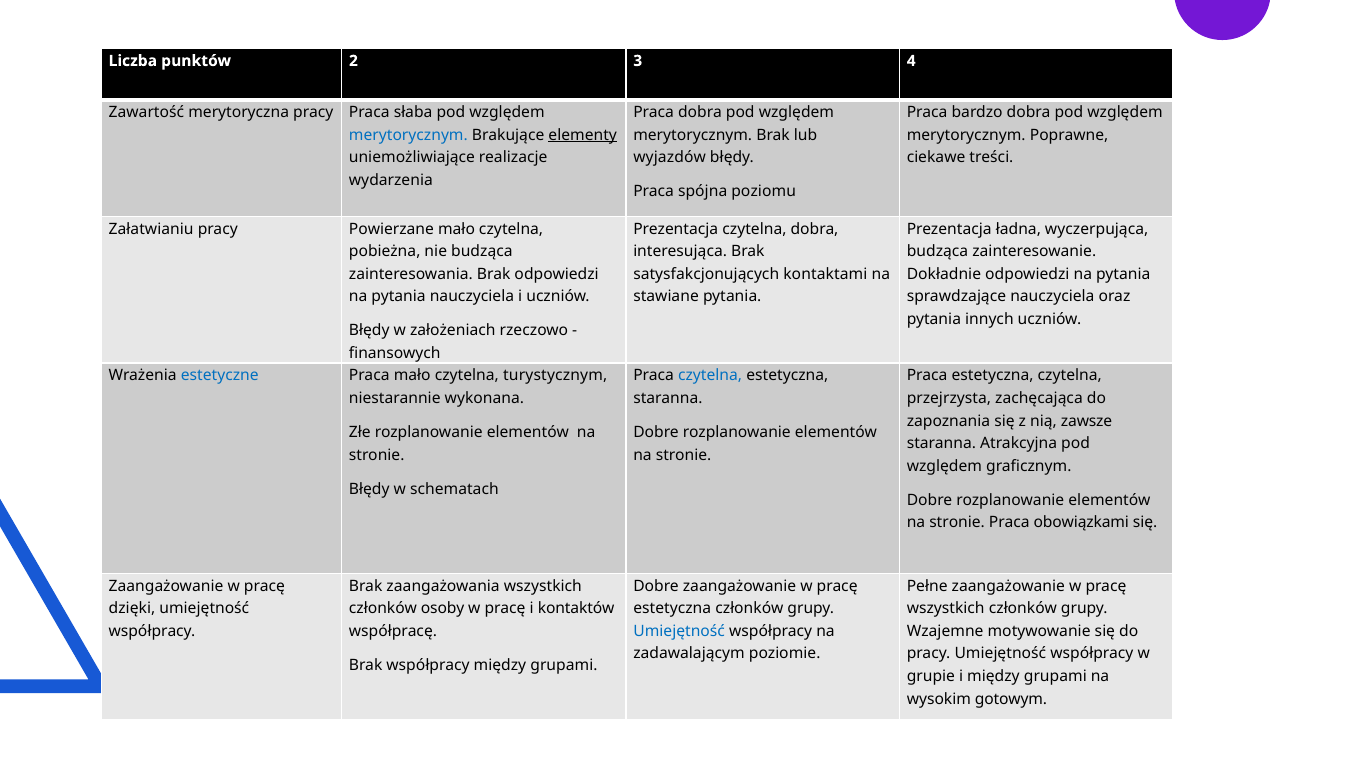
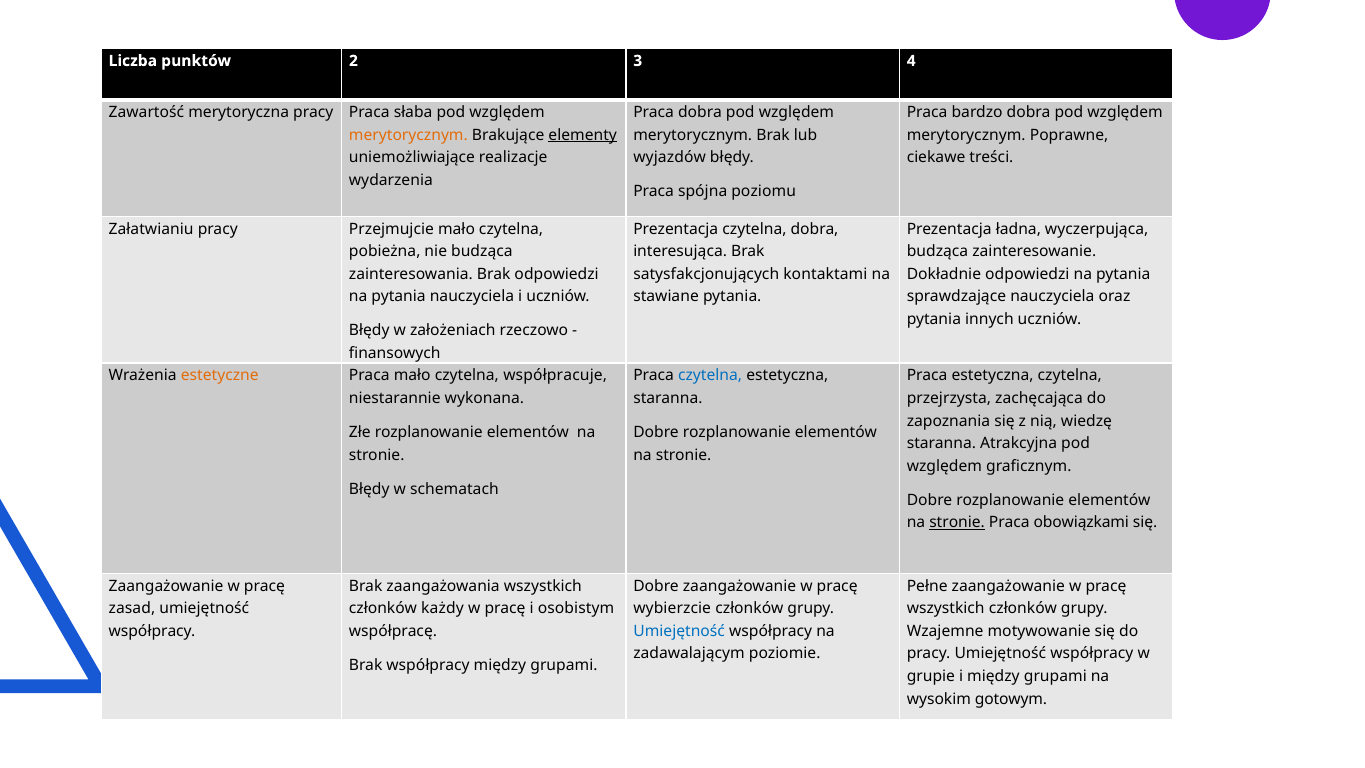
merytorycznym colour: blue -> orange (408, 135)
Powierzane: Powierzane -> Przejmujcie (391, 229)
estetyczne colour: blue -> orange (220, 376)
turystycznym: turystycznym -> współpracuje (555, 376)
zawsze: zawsze -> wiedzę (1087, 421)
stronie underline: none -> present (957, 523)
dzięki: dzięki -> zasad (132, 608)
osoby: osoby -> każdy (442, 608)
kontaktów: kontaktów -> osobistym (576, 608)
estetyczna: estetyczna -> wybierzcie (672, 608)
